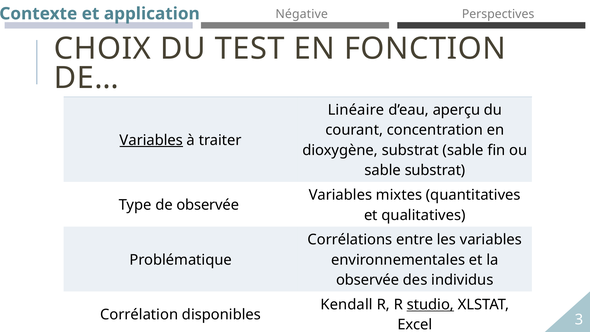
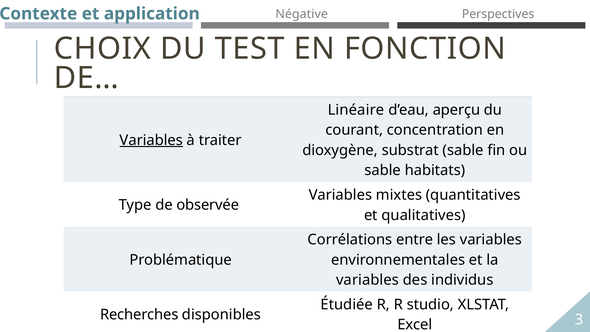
sable substrat: substrat -> habitats (435, 170)
observée: observée -> variables (368, 280)
Kendall: Kendall -> Étudiée (347, 304)
studio underline: present -> none (430, 304)
Corrélation: Corrélation -> Recherches (139, 315)
